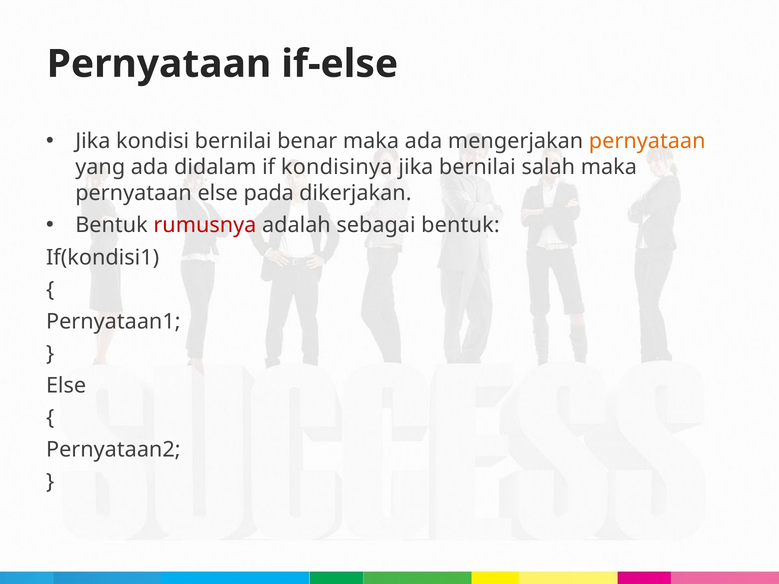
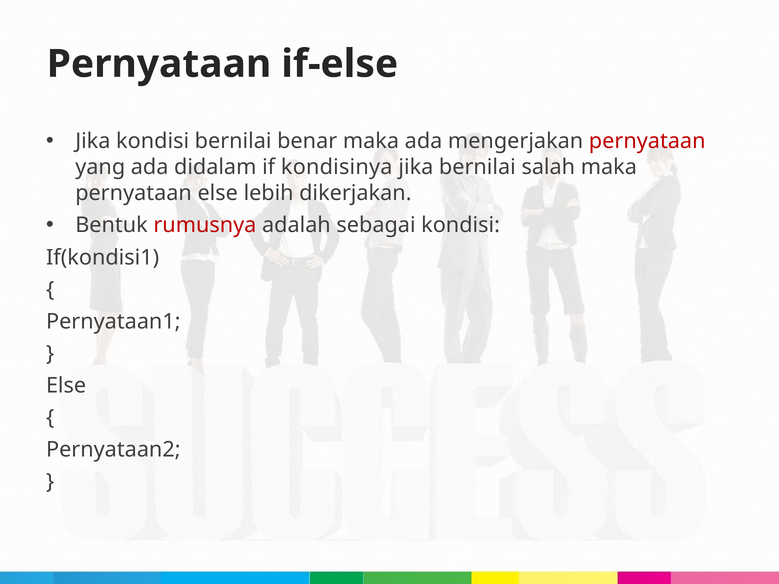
pernyataan colour: orange -> red (647, 141)
pada: pada -> lebih (269, 193)
sebagai bentuk: bentuk -> kondisi (461, 225)
